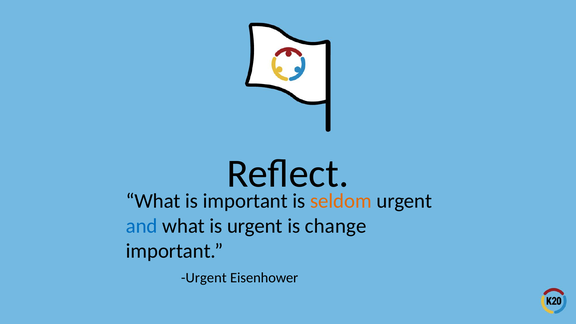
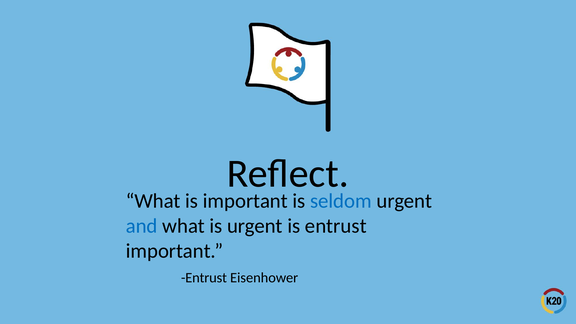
seldom colour: orange -> blue (341, 201)
is change: change -> entrust (336, 226)
Urgent: Urgent -> Entrust (204, 278)
